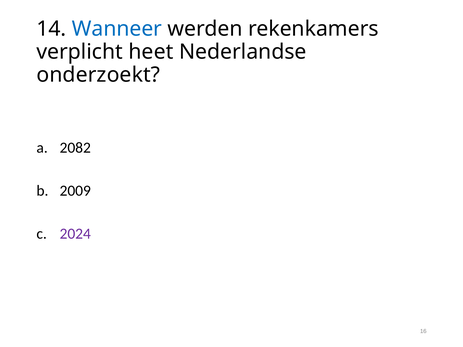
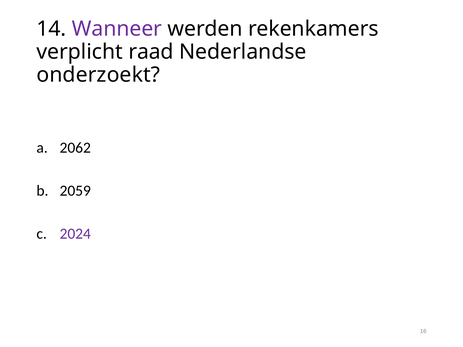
Wanneer colour: blue -> purple (117, 29)
heet: heet -> raad (151, 52)
2082: 2082 -> 2062 (75, 148)
2009: 2009 -> 2059 (75, 191)
